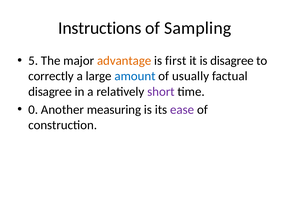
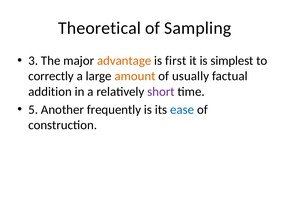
Instructions: Instructions -> Theoretical (100, 28)
5: 5 -> 3 (33, 61)
is disagree: disagree -> simplest (232, 61)
amount colour: blue -> orange (135, 76)
disagree: disagree -> addition (50, 92)
0: 0 -> 5 (33, 110)
measuring: measuring -> frequently (114, 110)
ease colour: purple -> blue (182, 110)
